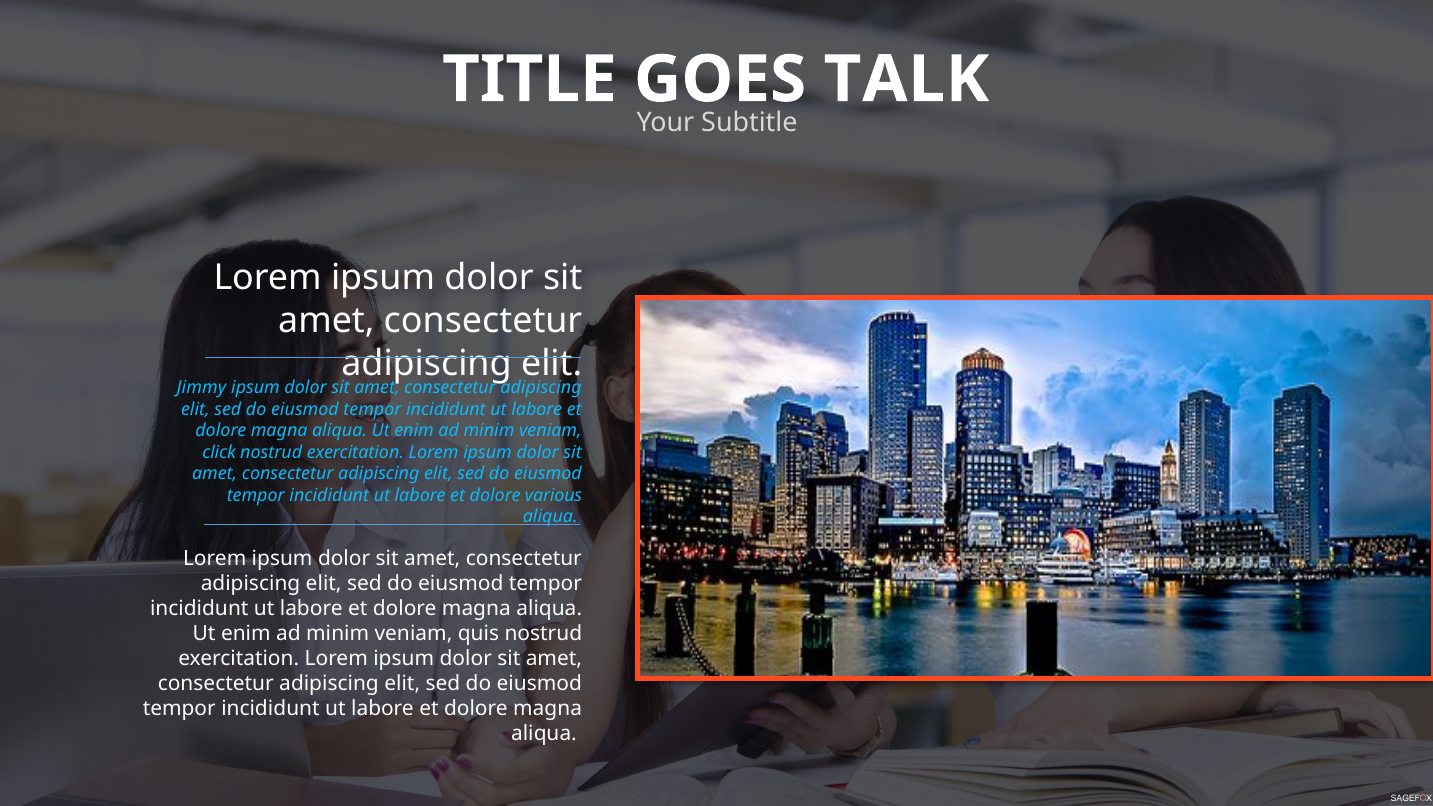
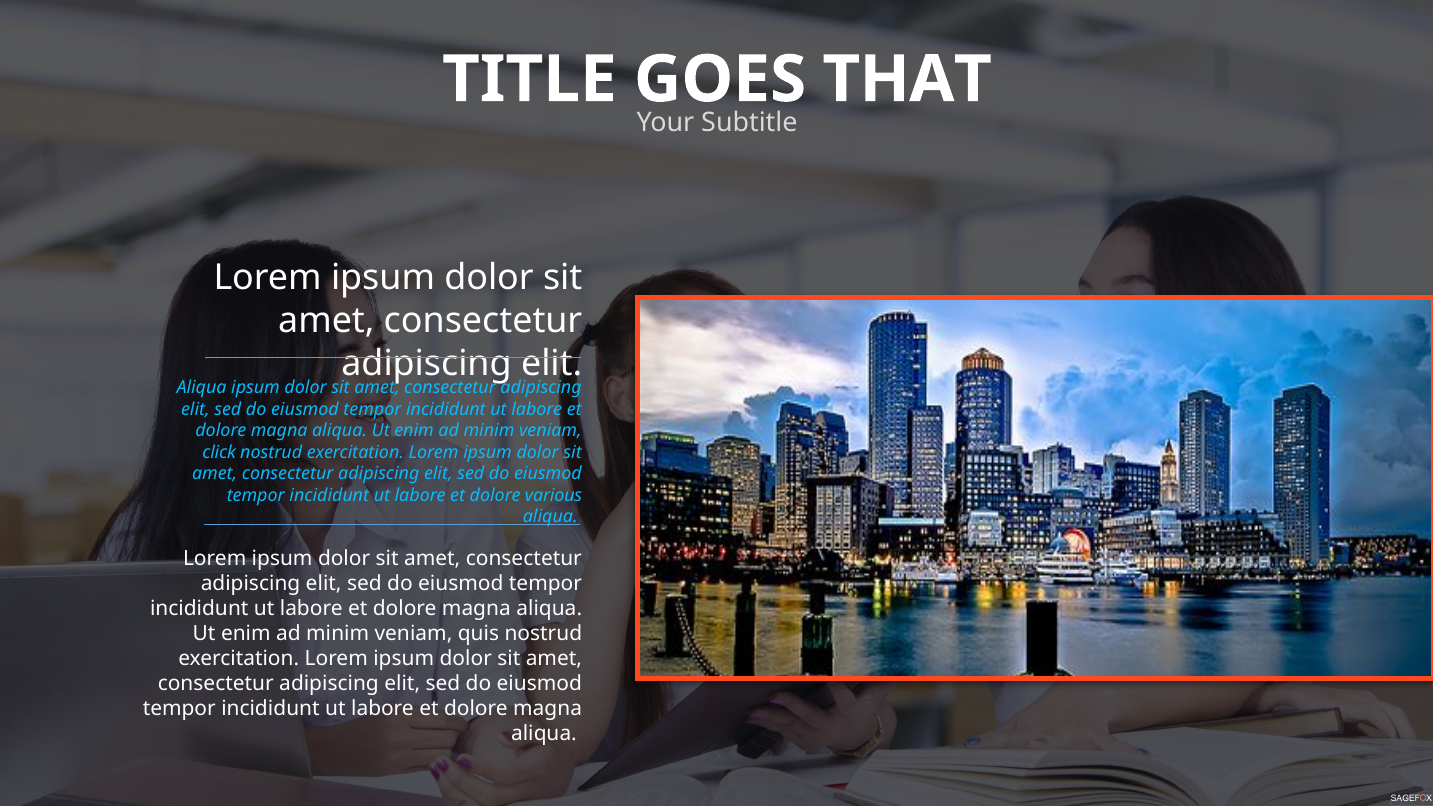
TALK: TALK -> THAT (907, 80)
Jimmy: Jimmy -> Aliqua (202, 388)
